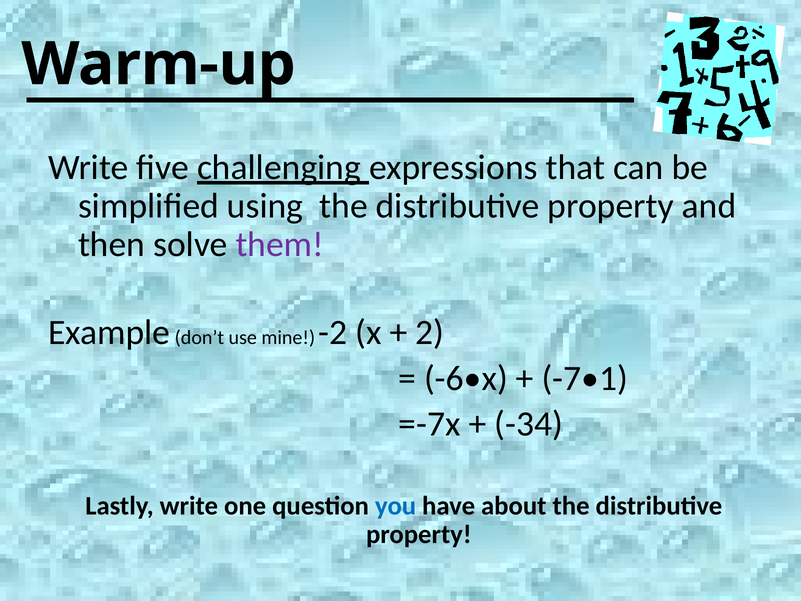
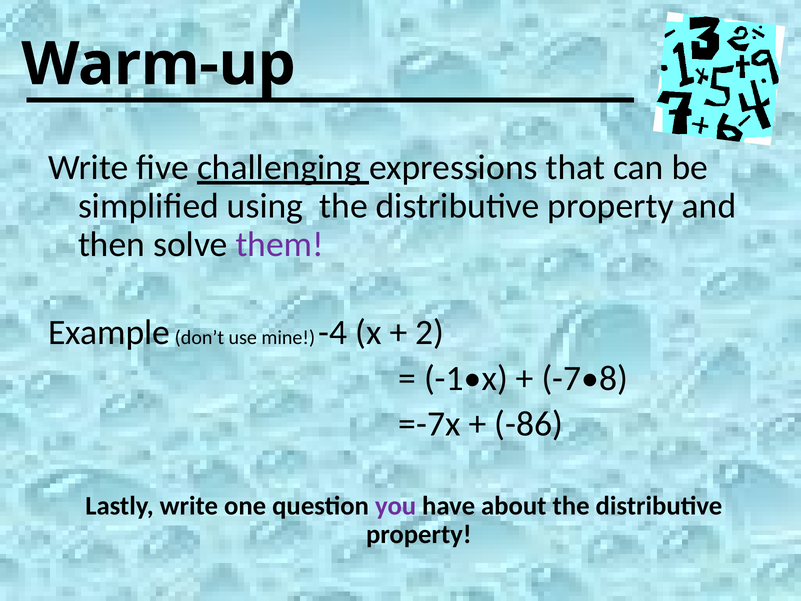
-2: -2 -> -4 (333, 333)
-6•x: -6•x -> -1•x (466, 378)
-7•1: -7•1 -> -7•8 (585, 378)
-34: -34 -> -86 (529, 424)
you colour: blue -> purple (396, 505)
